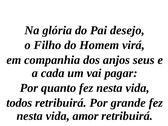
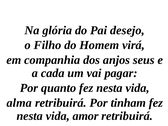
todos: todos -> alma (19, 103)
grande: grande -> tinham (128, 103)
